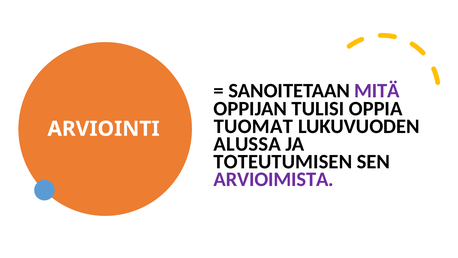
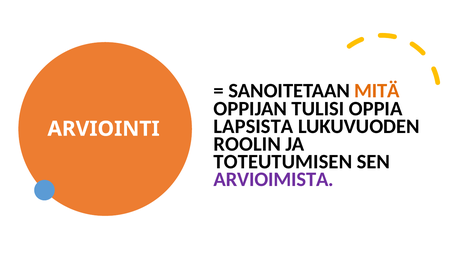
MITÄ colour: purple -> orange (377, 91)
TUOMAT: TUOMAT -> LAPSISTA (253, 126)
ALUSSA: ALUSSA -> ROOLIN (247, 144)
